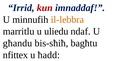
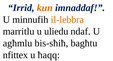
kun colour: red -> orange (45, 8)
għandu: għandu -> agħmlu (18, 43)
ħadd: ħadd -> ħaqq (49, 55)
